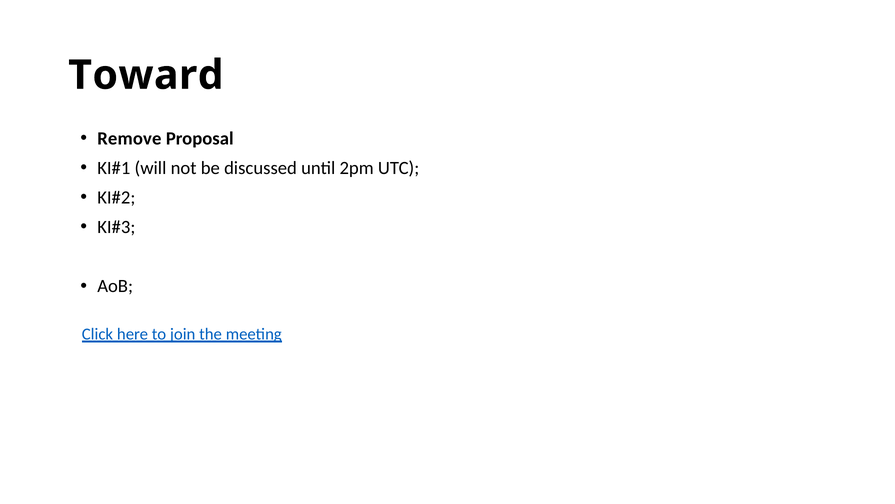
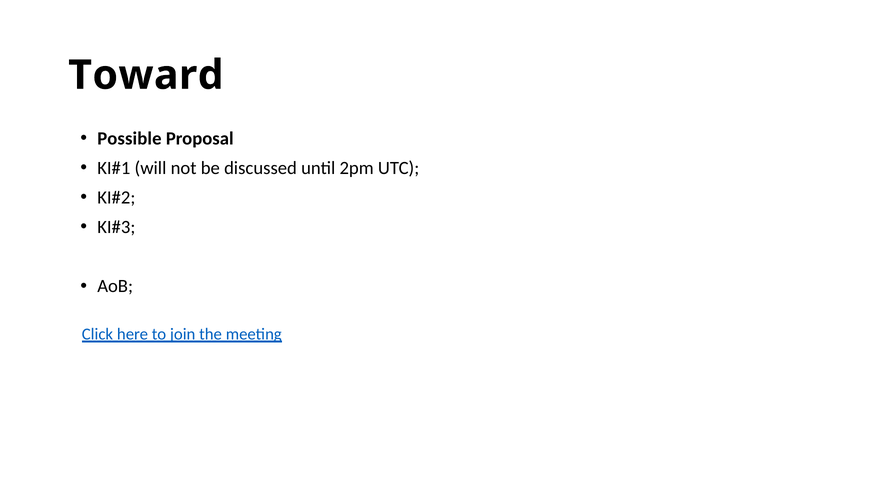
Remove: Remove -> Possible (129, 138)
